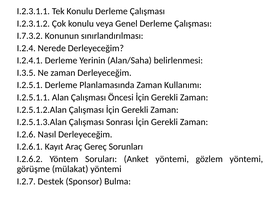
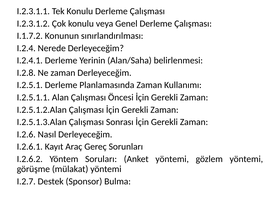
I.7.3.2: I.7.3.2 -> I.1.7.2 (30, 36)
I.3.5: I.3.5 -> I.2.8 (26, 73)
